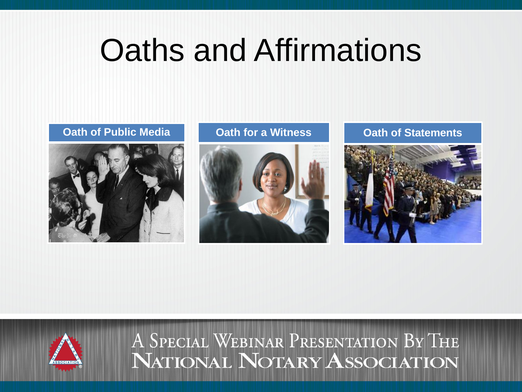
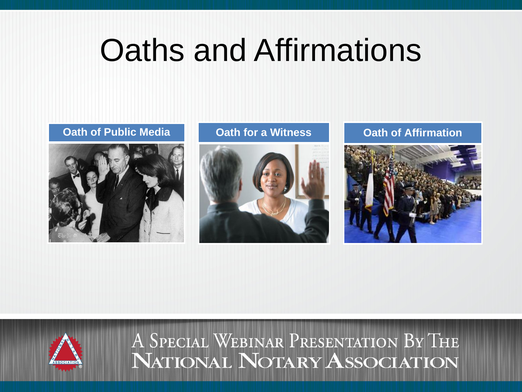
Statements: Statements -> Affirmation (433, 133)
